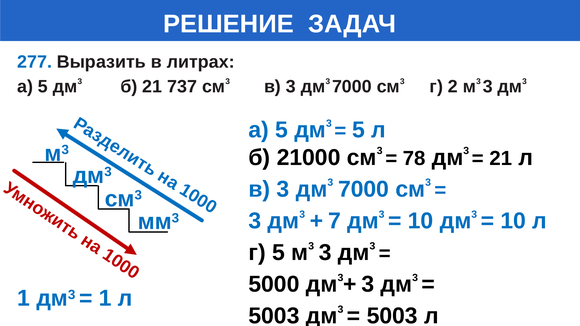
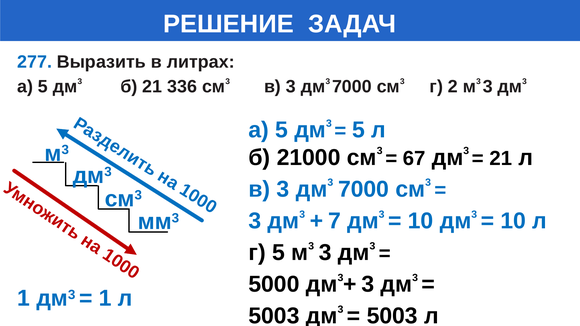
737: 737 -> 336 (182, 87)
78: 78 -> 67 (414, 158)
